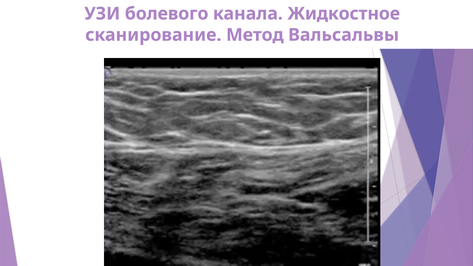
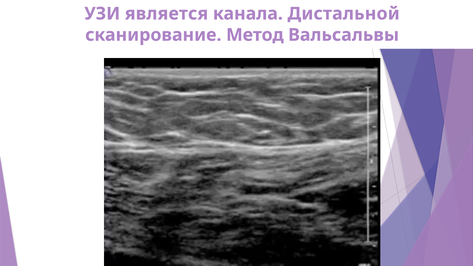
болевого: болевого -> является (166, 14)
Жидкостное: Жидкостное -> Дистальной (344, 14)
